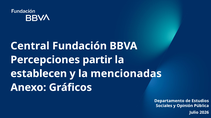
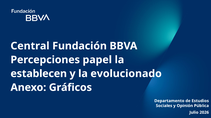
partir: partir -> papel (97, 60)
mencionadas: mencionadas -> evolucionado (126, 74)
